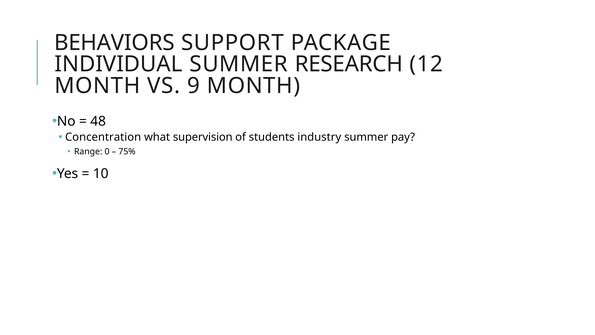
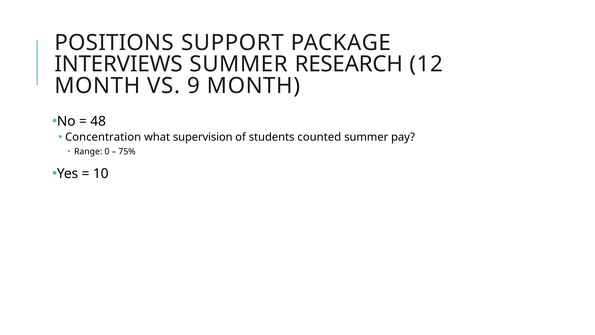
BEHAVIORS: BEHAVIORS -> POSITIONS (114, 43)
INDIVIDUAL: INDIVIDUAL -> INTERVIEWS (119, 64)
industry: industry -> counted (319, 137)
